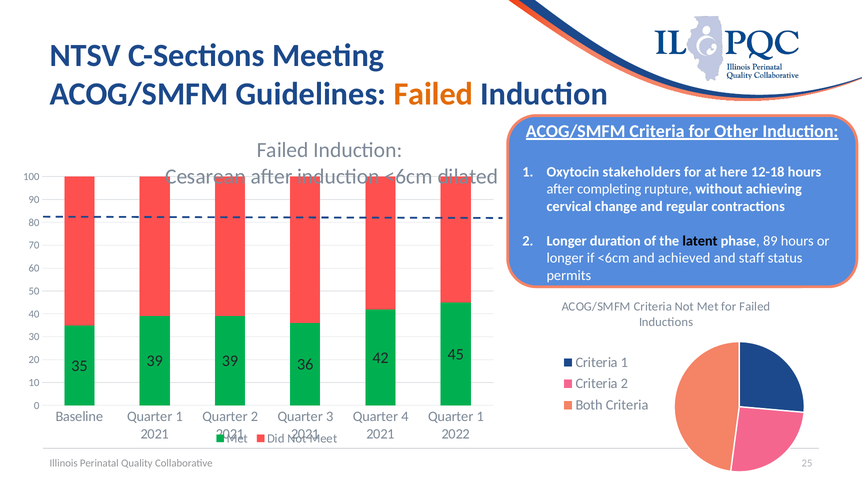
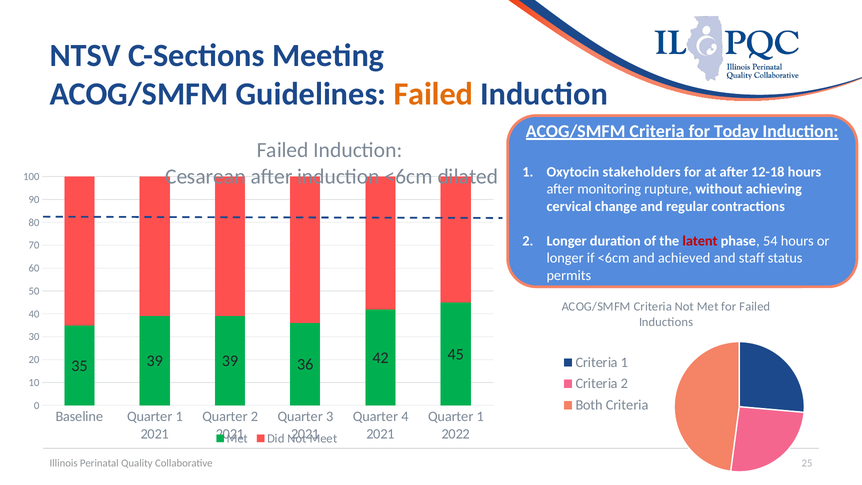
Other: Other -> Today (736, 131)
at here: here -> after (734, 172)
completing: completing -> monitoring (609, 189)
latent colour: black -> red (700, 241)
89: 89 -> 54 (770, 241)
